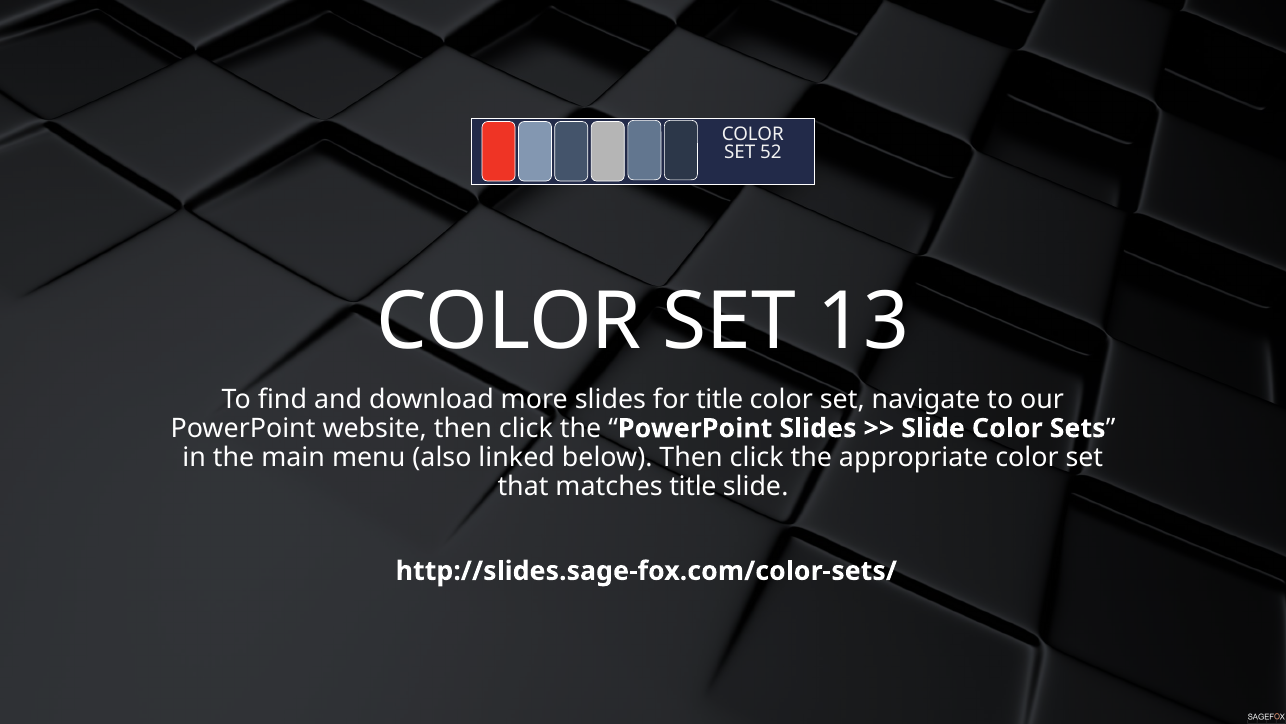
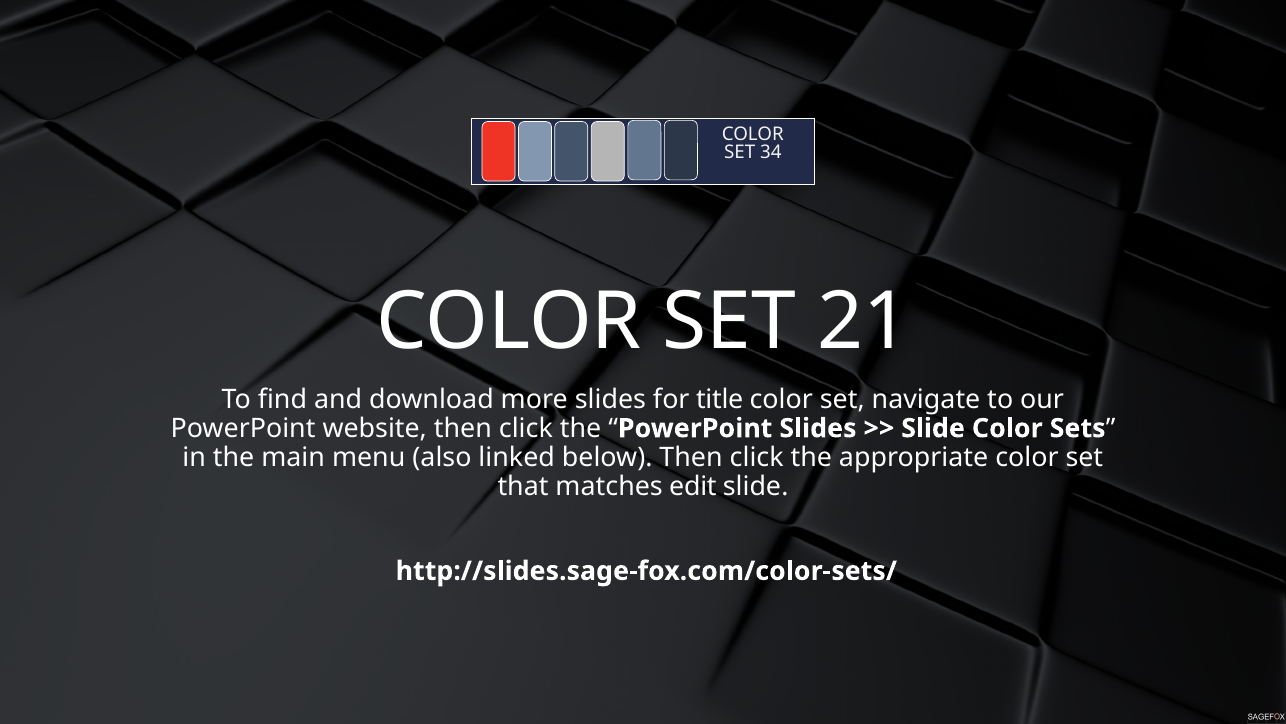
52: 52 -> 34 (771, 153)
13: 13 -> 21 (863, 321)
matches title: title -> edit (693, 486)
